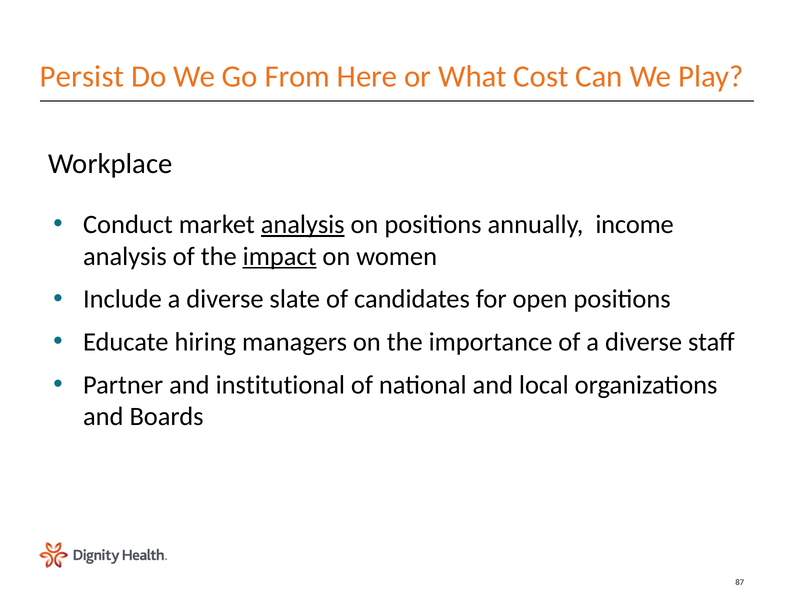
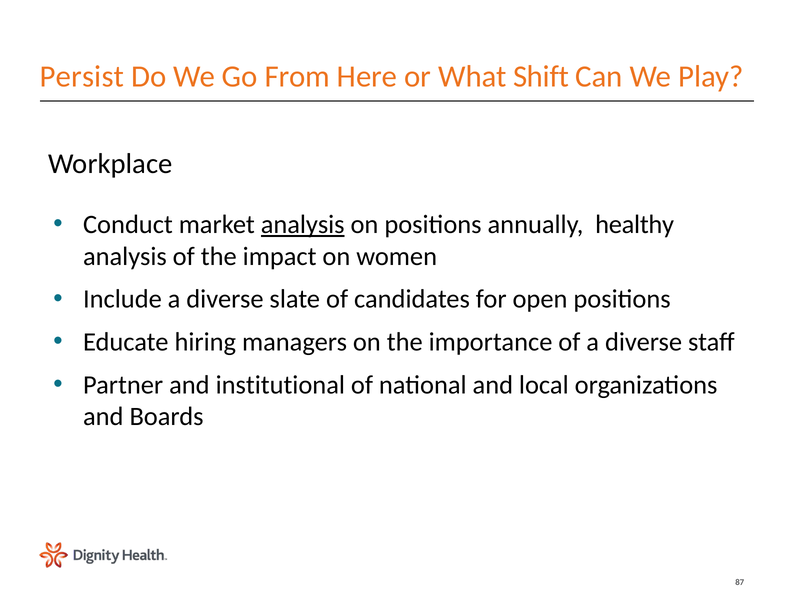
Cost: Cost -> Shift (541, 76)
income: income -> healthy (635, 224)
impact underline: present -> none (280, 256)
